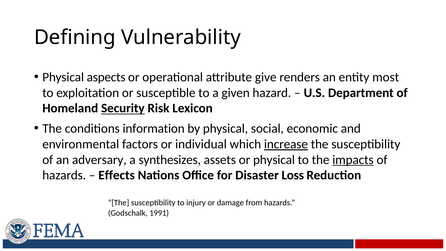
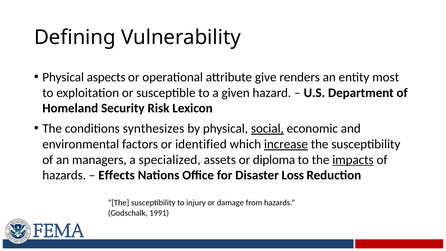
Security underline: present -> none (123, 108)
information: information -> synthesizes (154, 129)
social underline: none -> present (267, 129)
individual: individual -> identified (201, 144)
adversary: adversary -> managers (99, 160)
synthesizes: synthesizes -> specialized (170, 160)
or physical: physical -> diploma (274, 160)
